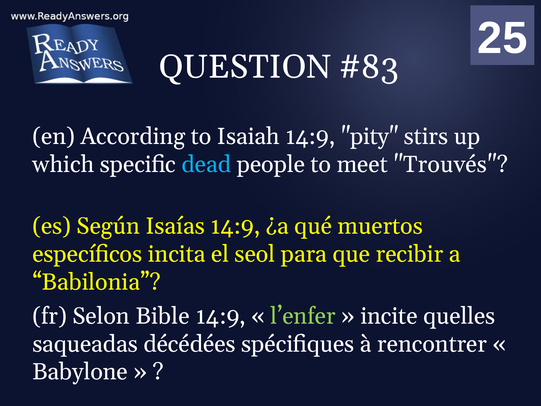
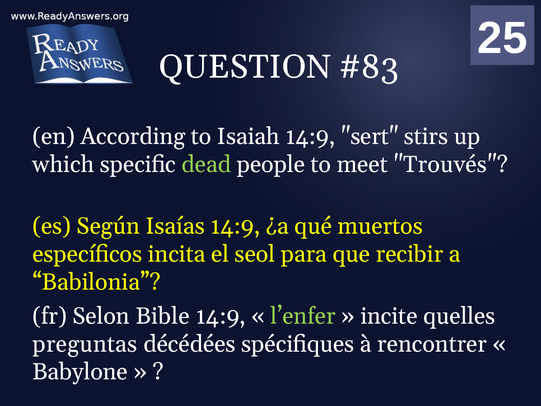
pity: pity -> sert (370, 136)
dead colour: light blue -> light green (206, 164)
saqueadas: saqueadas -> preguntas (85, 344)
